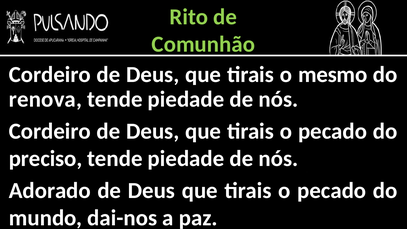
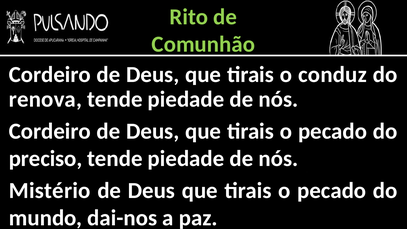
mesmo: mesmo -> conduz (332, 74)
Adorado: Adorado -> Mistério (50, 190)
